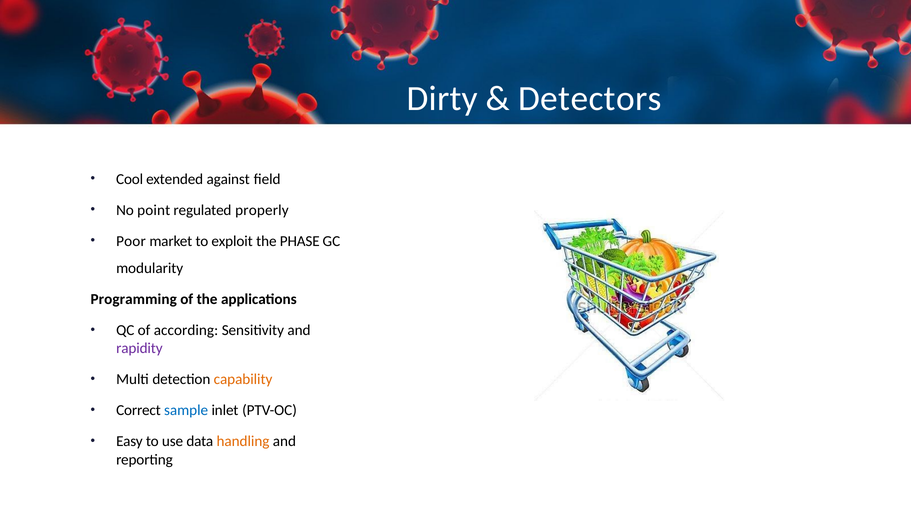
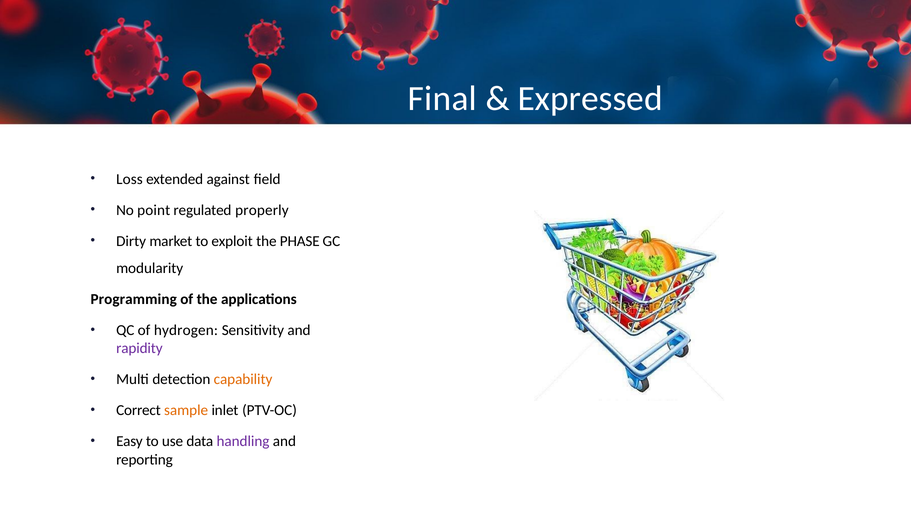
Dirty: Dirty -> Final (442, 98)
Detectors: Detectors -> Expressed (590, 98)
Cool: Cool -> Loss (129, 179)
Poor: Poor -> Dirty (131, 241)
according: according -> hydrogen (186, 331)
sample colour: blue -> orange (186, 411)
handling colour: orange -> purple (243, 442)
